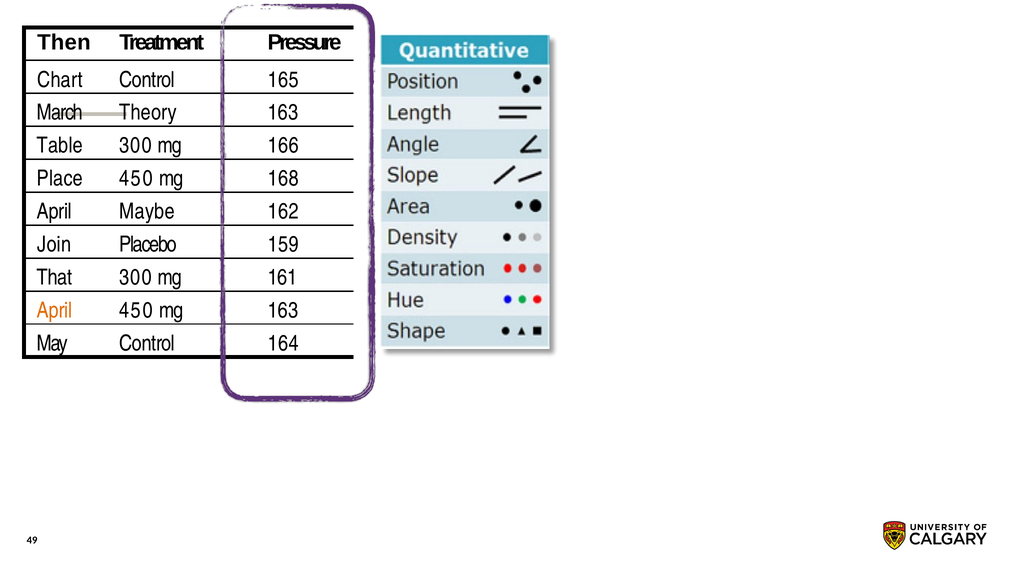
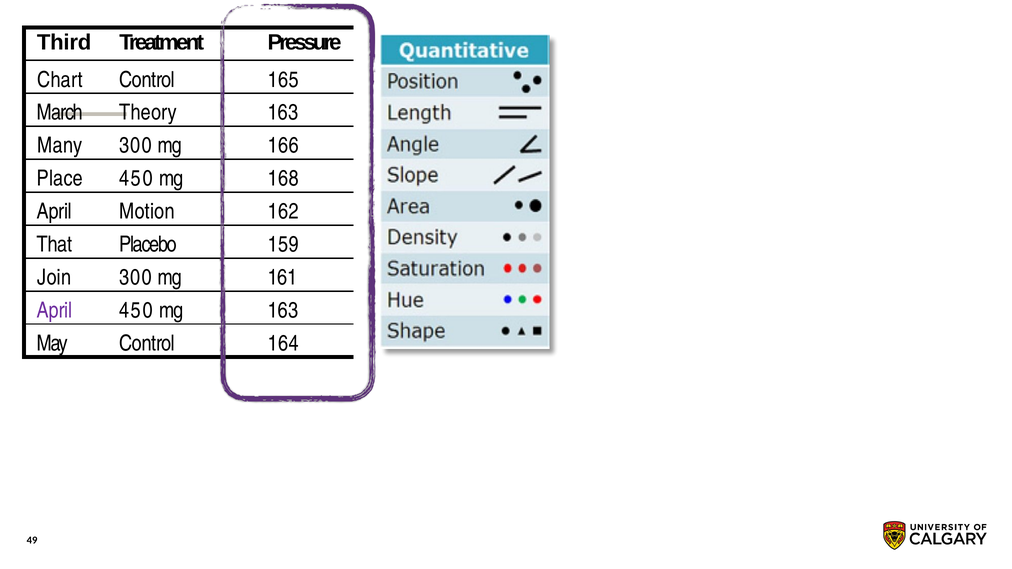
Then: Then -> Third (64, 43)
Table: Table -> Many (60, 146)
Maybe: Maybe -> Motion (147, 212)
Join: Join -> That (55, 245)
That: That -> Join (54, 278)
April colour: orange -> purple (55, 311)
